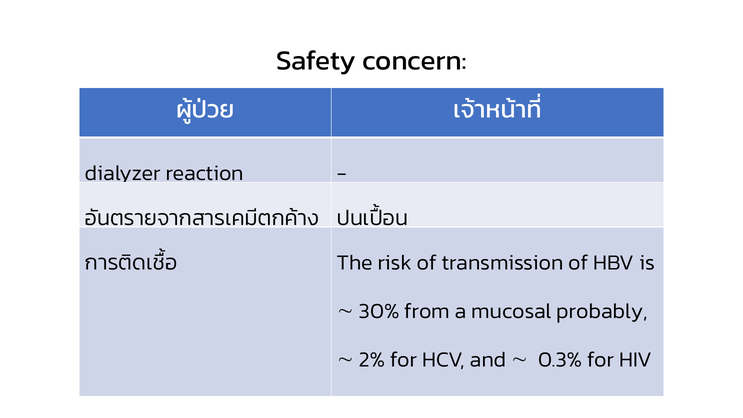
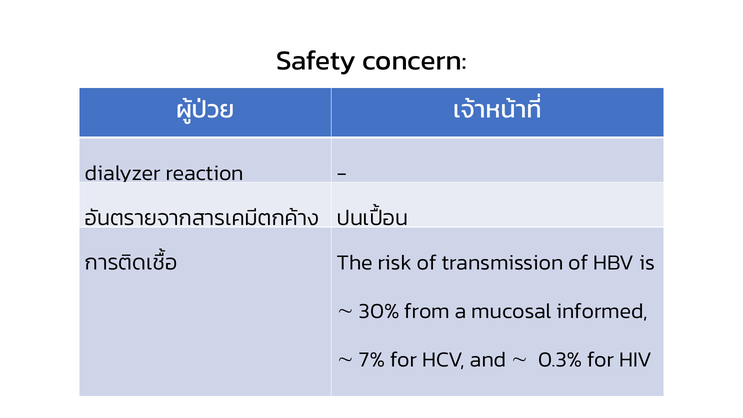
probably: probably -> informed (602, 311)
2%: 2% -> 7% (372, 359)
